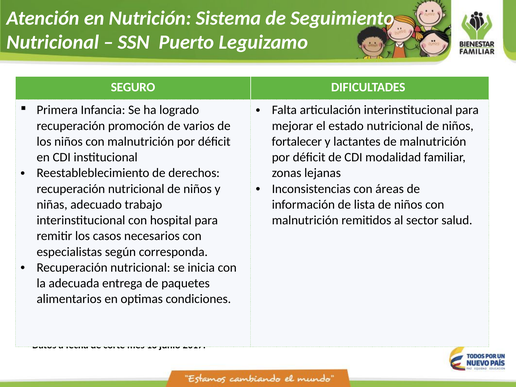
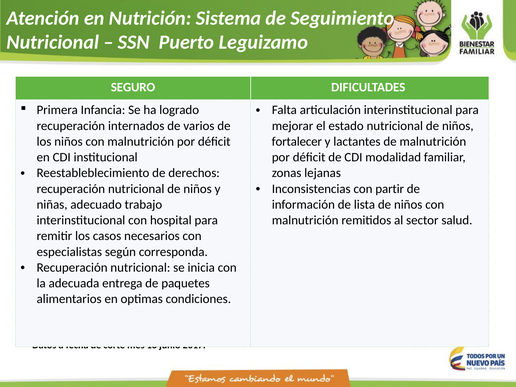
promoción: promoción -> internados (136, 126)
áreas: áreas -> partir (390, 189)
